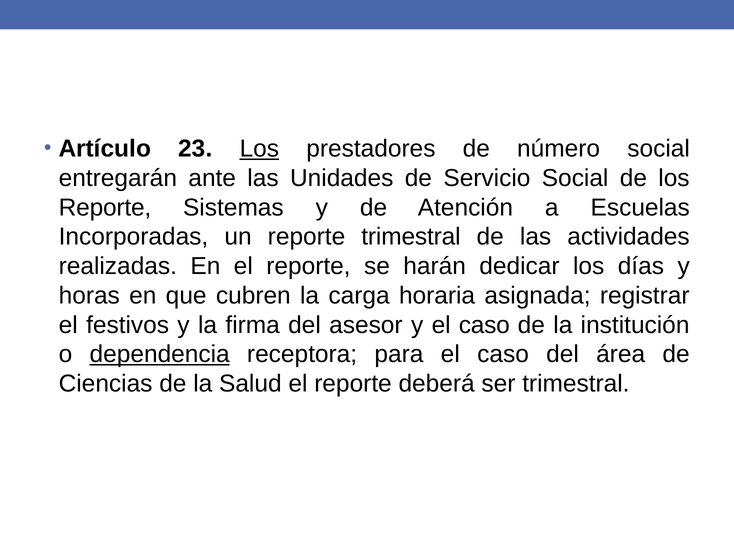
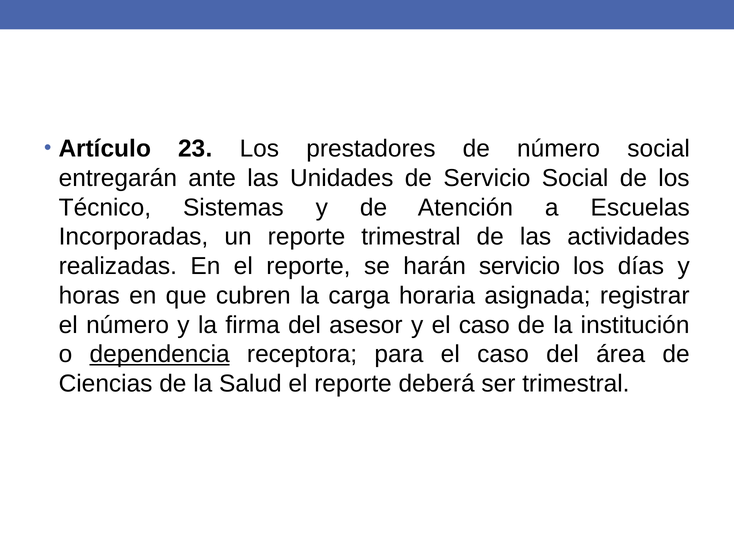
Los underline: present -> none (259, 149)
Reporte: Reporte -> Técnico (105, 207)
harán dedicar: dedicar -> servicio (520, 266)
el festivos: festivos -> número (128, 325)
